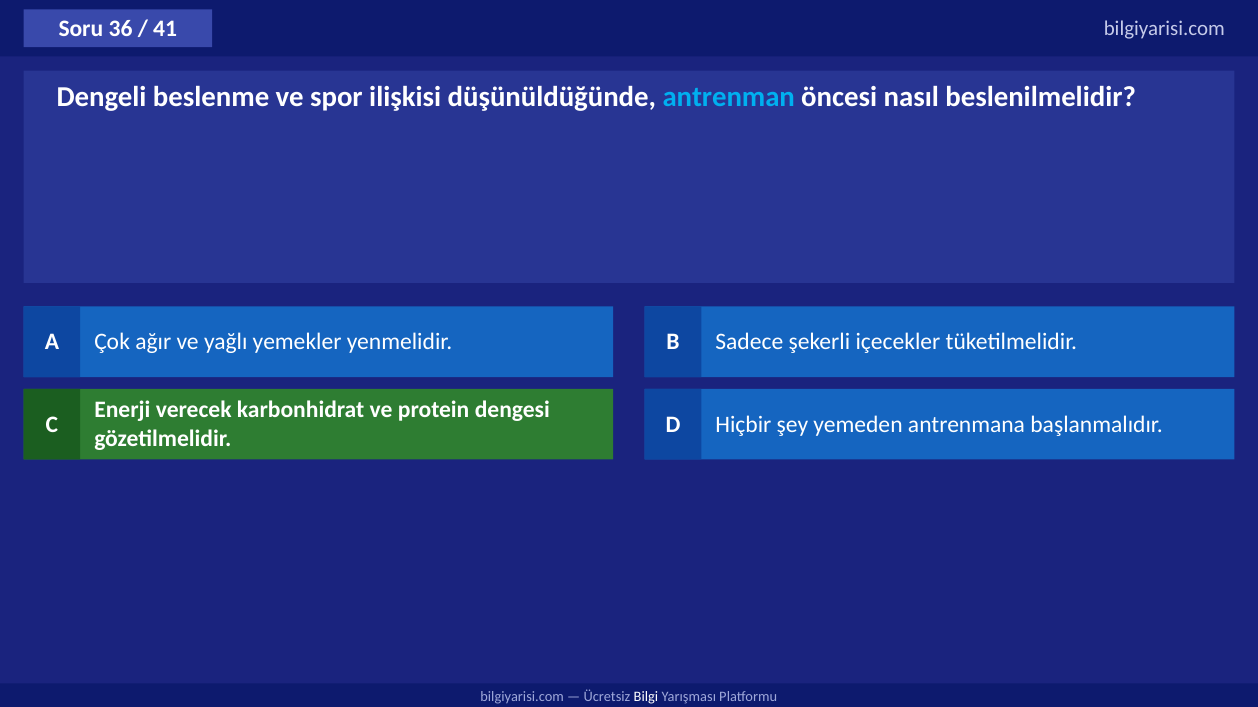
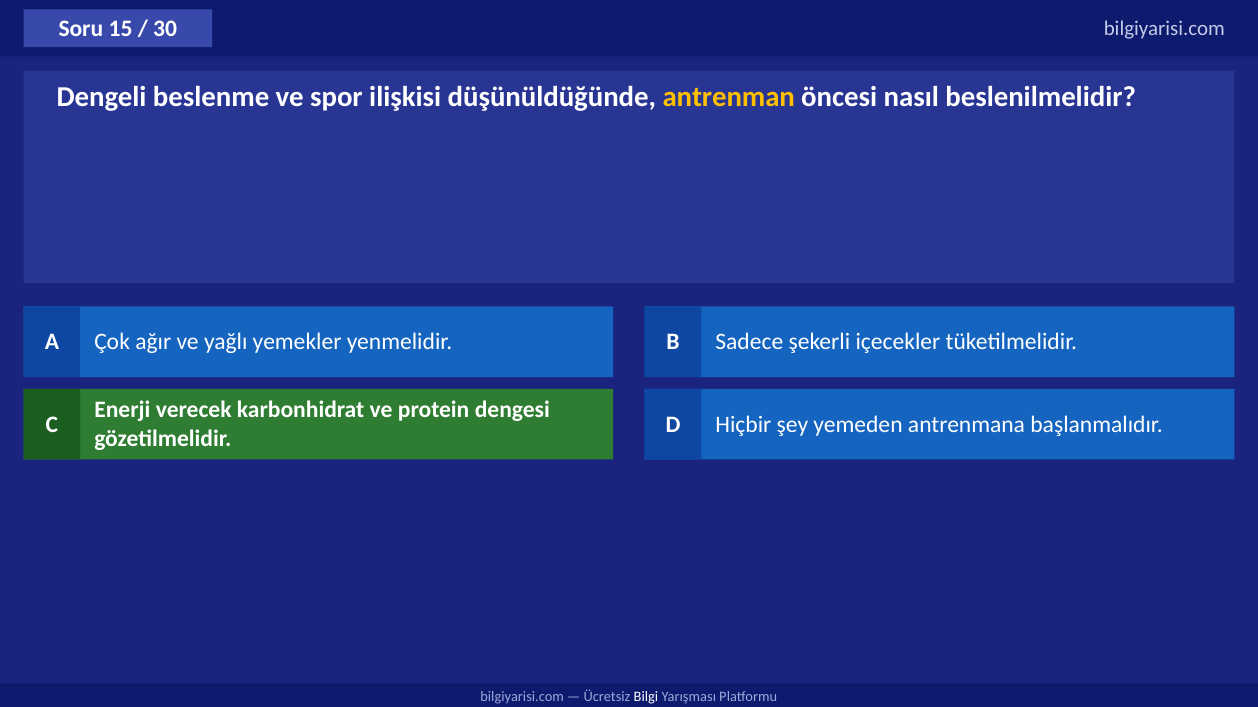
36: 36 -> 15 (121, 29)
41: 41 -> 30 (165, 29)
antrenman colour: light blue -> yellow (729, 97)
